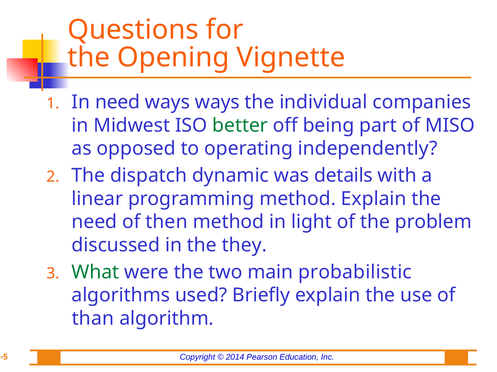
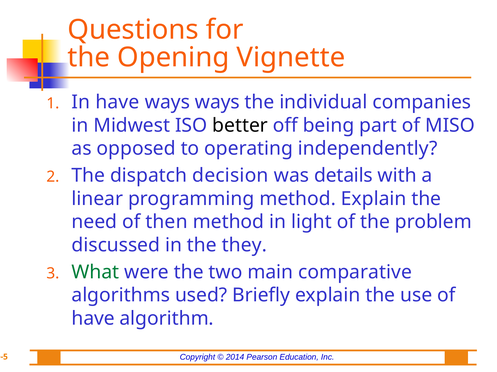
In need: need -> have (117, 102)
better colour: green -> black (240, 126)
dynamic: dynamic -> decision (230, 176)
probabilistic: probabilistic -> comparative (355, 273)
than: than -> have (93, 319)
